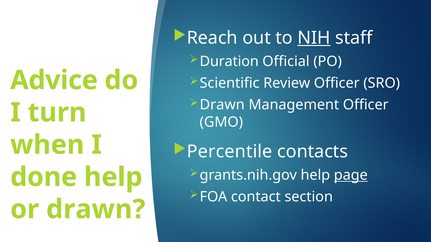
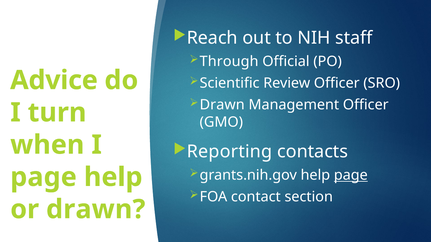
NIH underline: present -> none (314, 38)
Duration: Duration -> Through (229, 62)
Percentile: Percentile -> Reporting (230, 152)
done: done -> page (44, 177)
